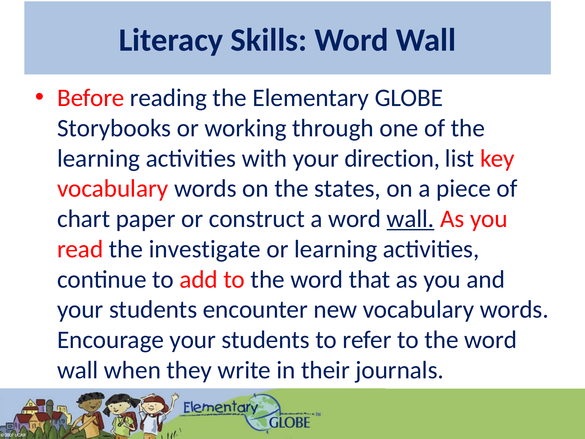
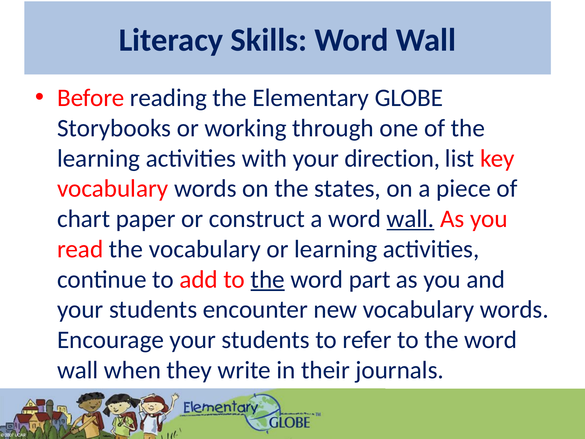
the investigate: investigate -> vocabulary (205, 249)
the underline: none -> present (268, 279)
that: that -> part (370, 279)
